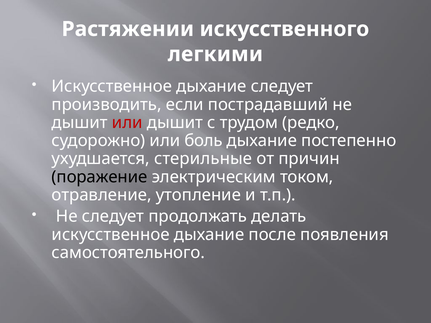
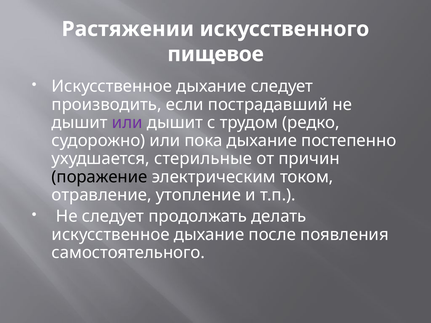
легкими: легкими -> пищевое (216, 54)
или colour: red -> purple (127, 123)
боль: боль -> пока (204, 141)
